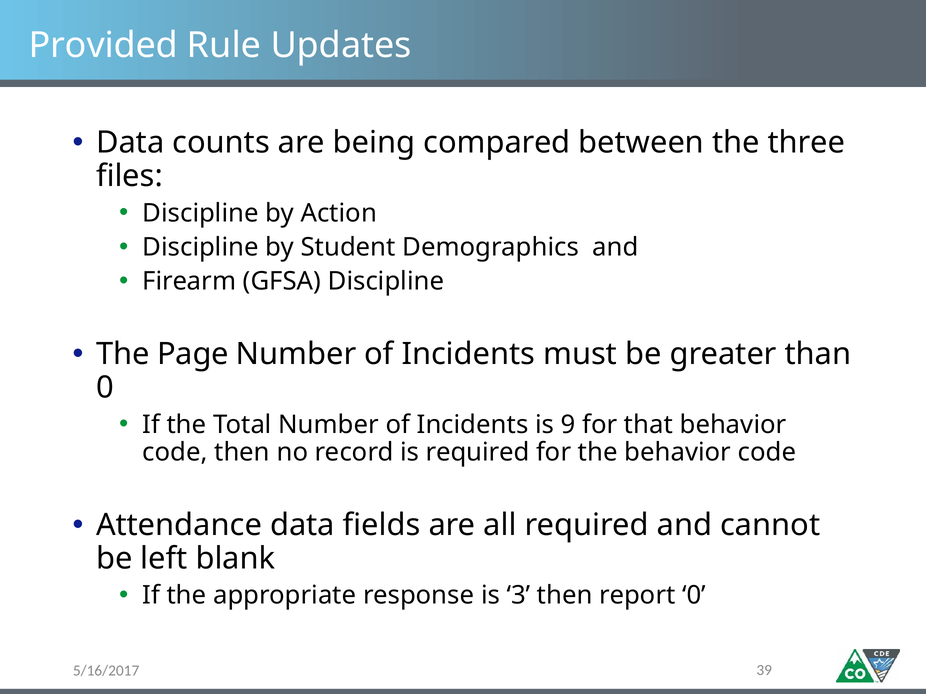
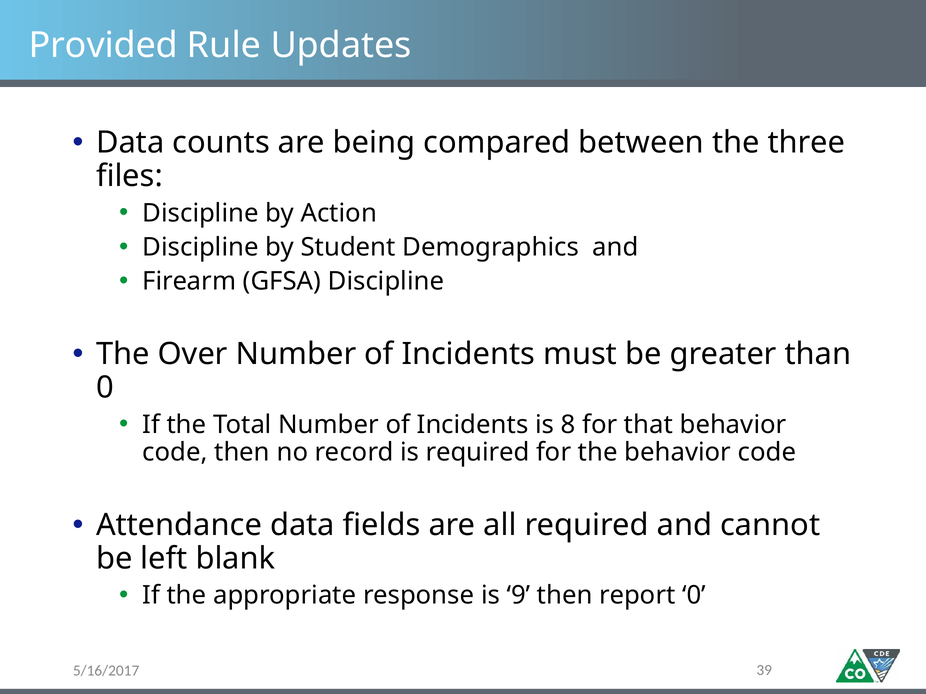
Page: Page -> Over (193, 355)
9: 9 -> 8 (568, 425)
3: 3 -> 9 (518, 596)
